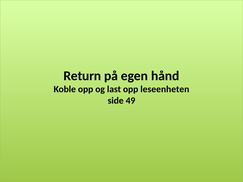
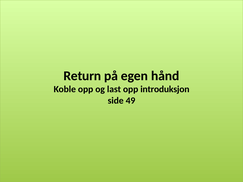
leseenheten: leseenheten -> introduksjon (165, 89)
